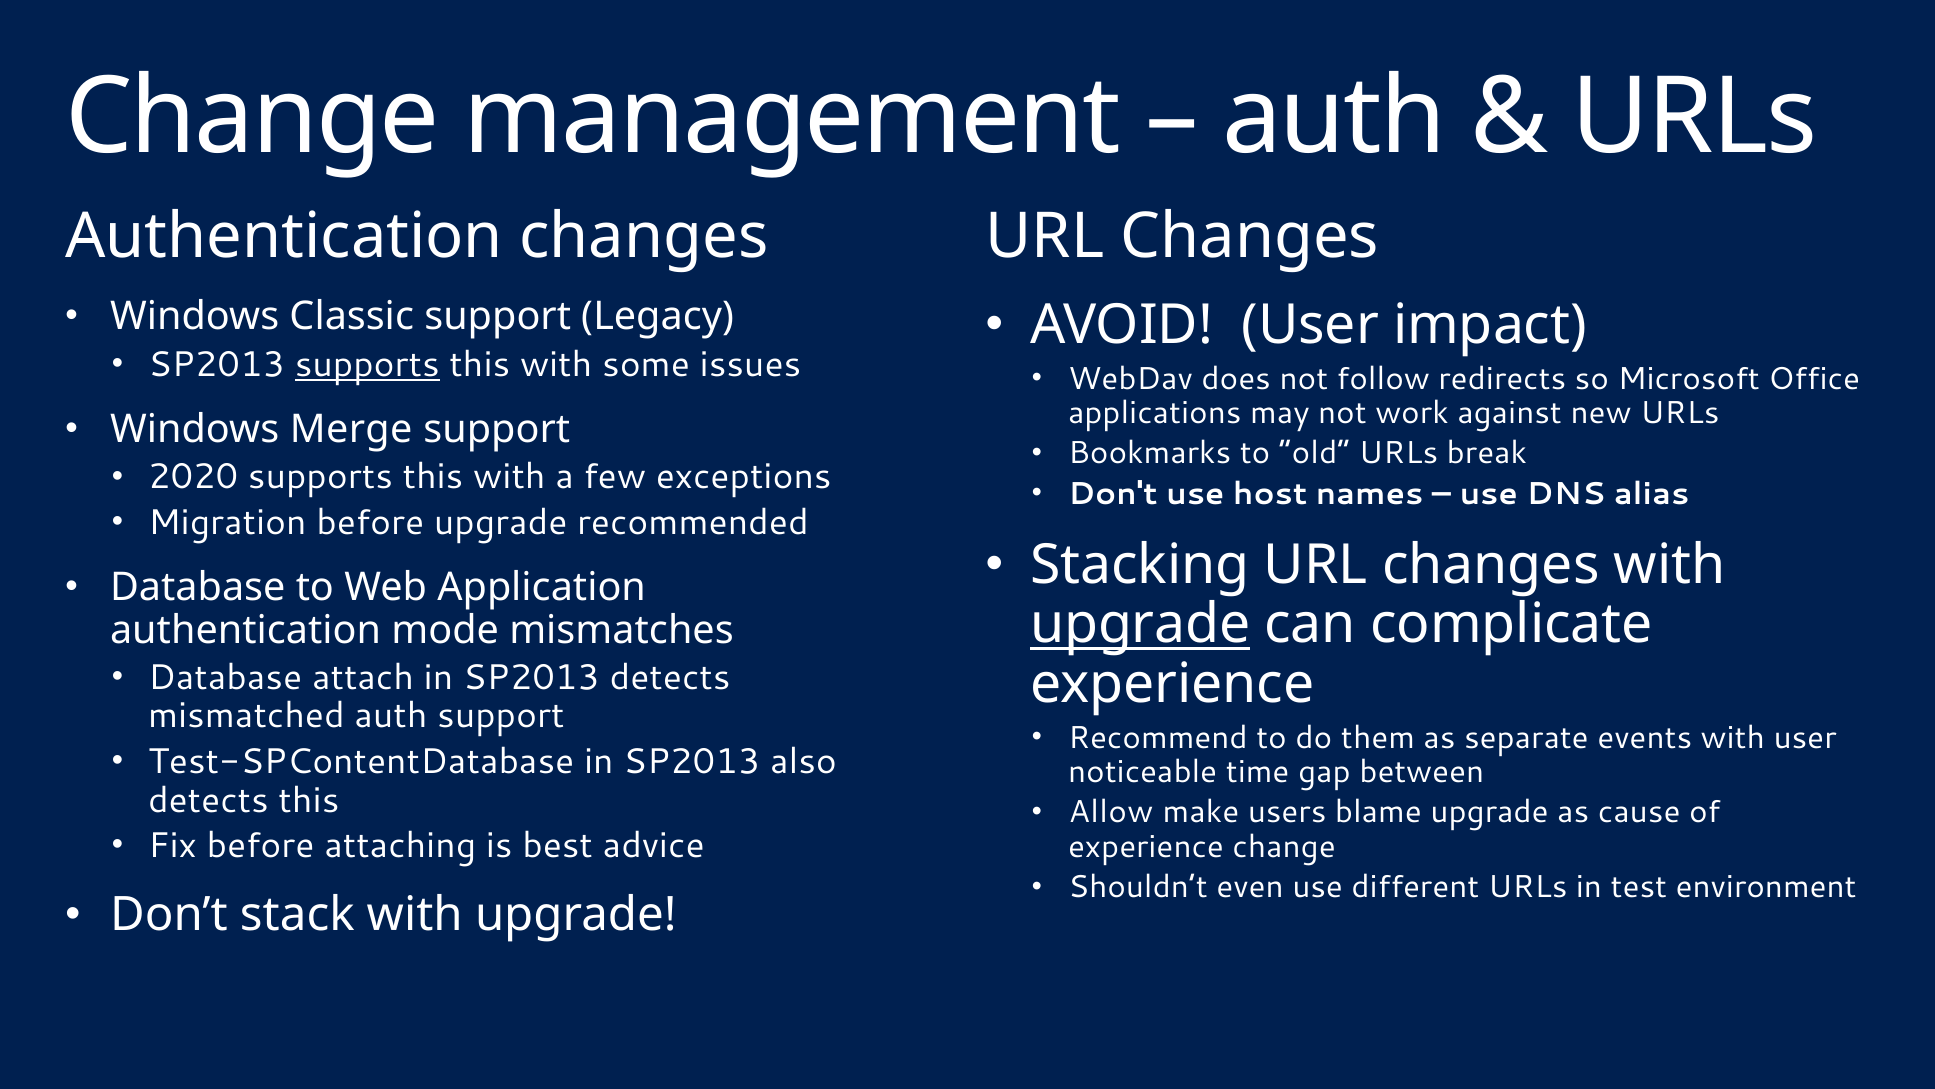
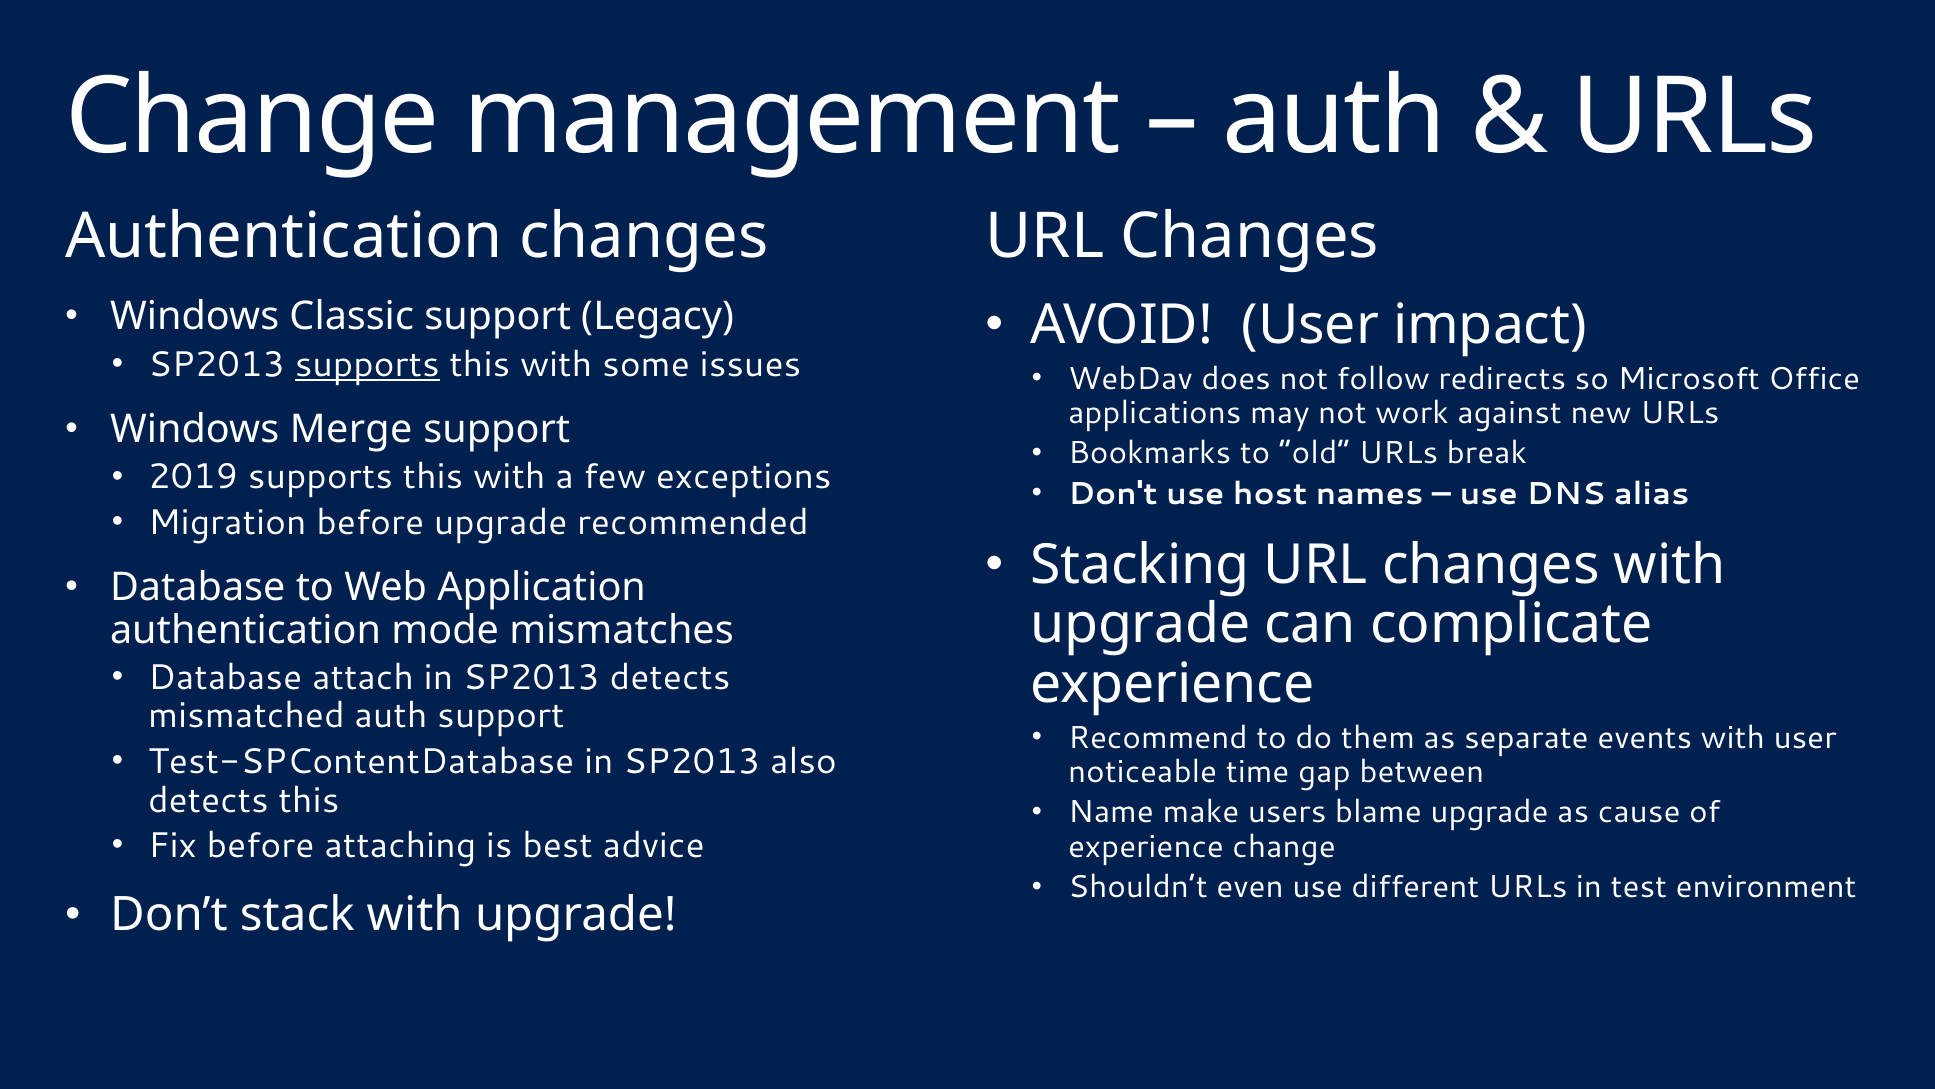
2020: 2020 -> 2019 (193, 477)
upgrade underline: present -> none (1140, 624)
Allow: Allow -> Name (1111, 812)
